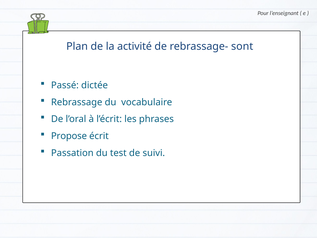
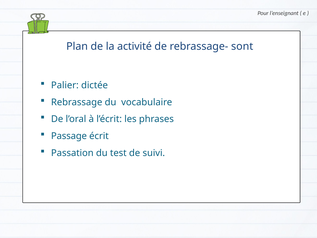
Passé: Passé -> Palier (65, 85)
Propose: Propose -> Passage (69, 136)
